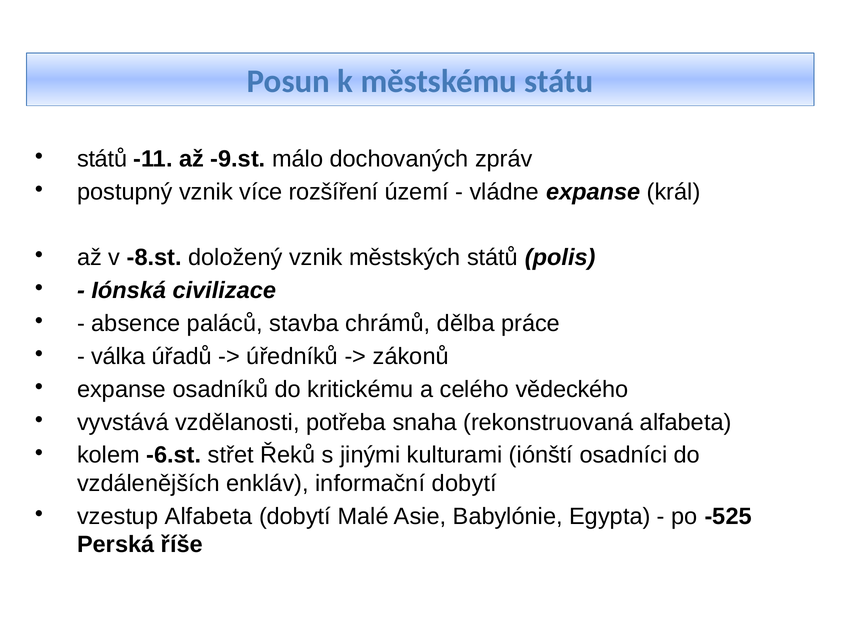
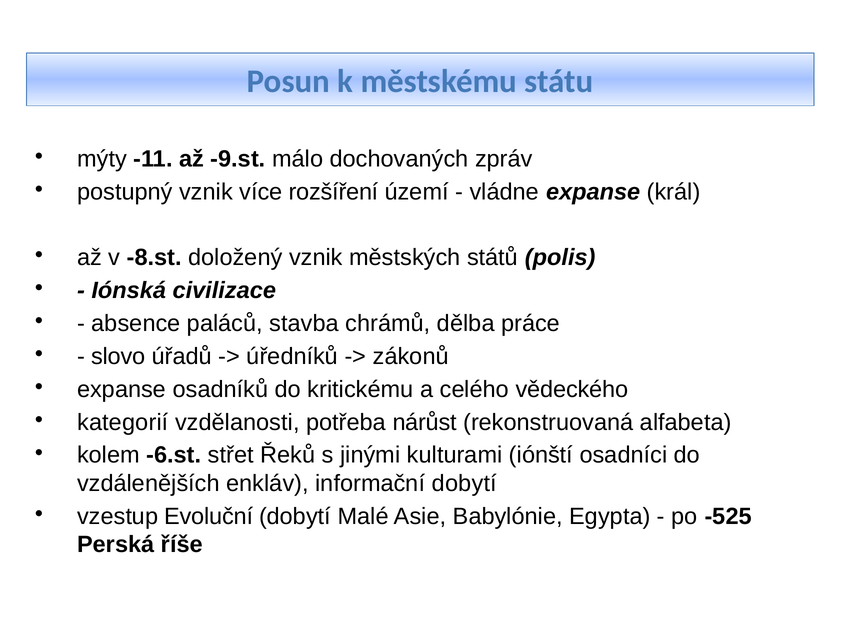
států: států -> mýty (102, 159)
válka: válka -> slovo (118, 357)
vyvstává: vyvstává -> kategorií (123, 422)
snaha: snaha -> nárůst (425, 422)
vzestup Alfabeta: Alfabeta -> Evoluční (209, 517)
